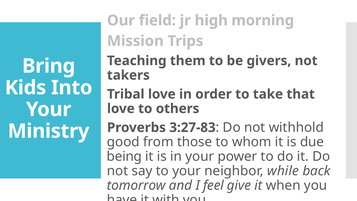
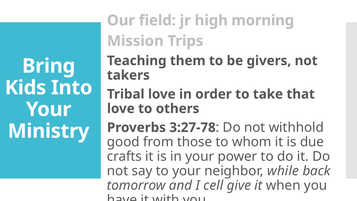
3:27-83: 3:27-83 -> 3:27-78 (192, 127)
being: being -> crafts (124, 156)
feel: feel -> cell (213, 185)
